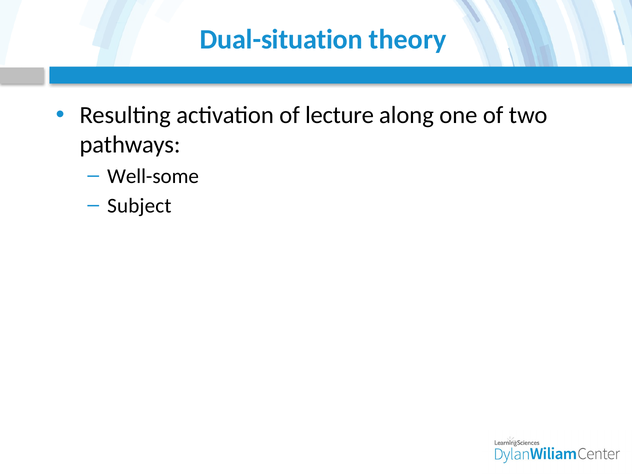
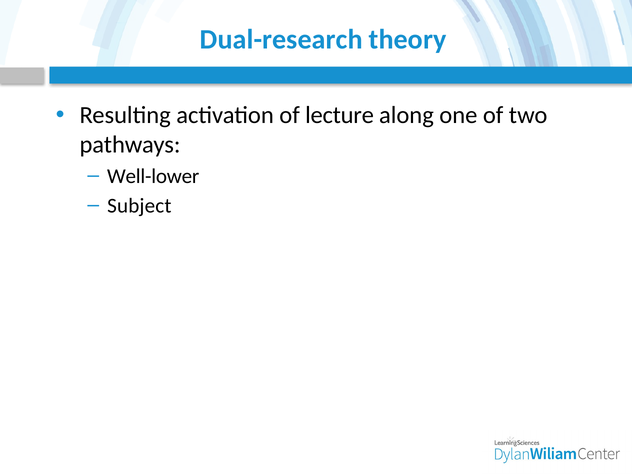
Dual-situation: Dual-situation -> Dual-research (281, 40)
Well-some: Well-some -> Well-lower (153, 176)
